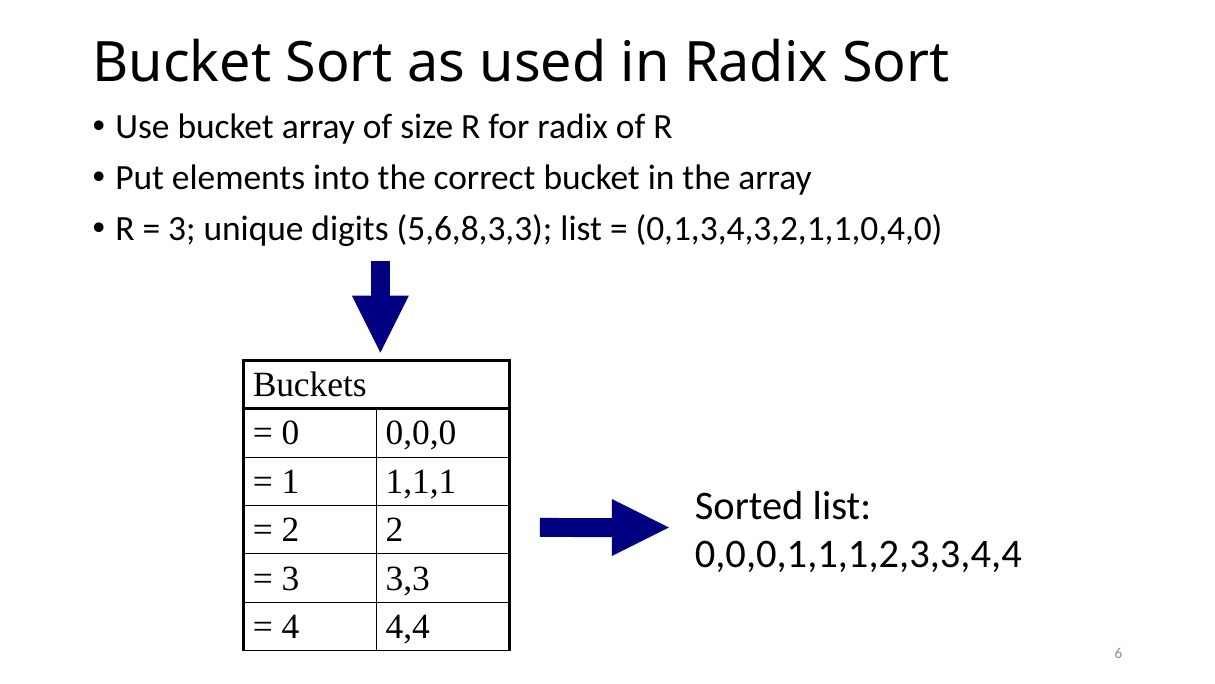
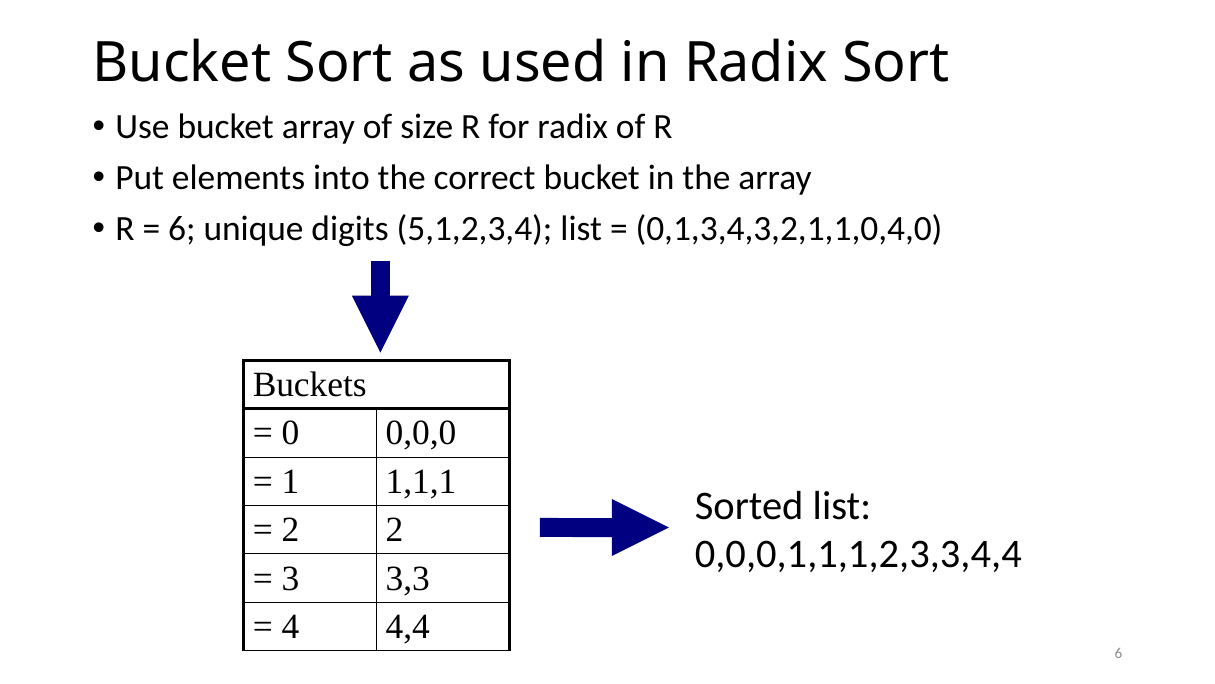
3: 3 -> 6 (182, 229)
5,6,8,3,3: 5,6,8,3,3 -> 5,1,2,3,4 (475, 229)
